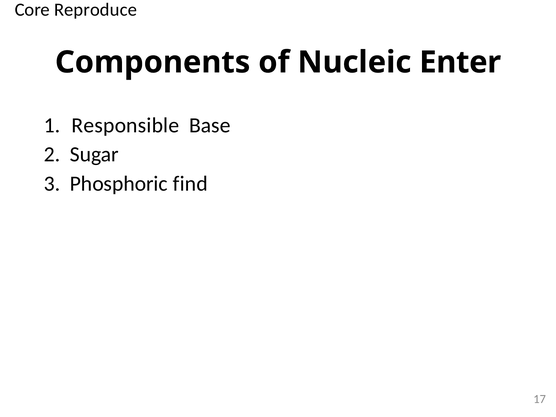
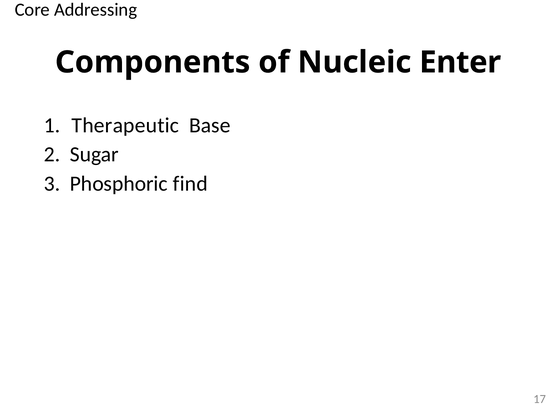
Reproduce: Reproduce -> Addressing (96, 10)
Responsible: Responsible -> Therapeutic (125, 125)
